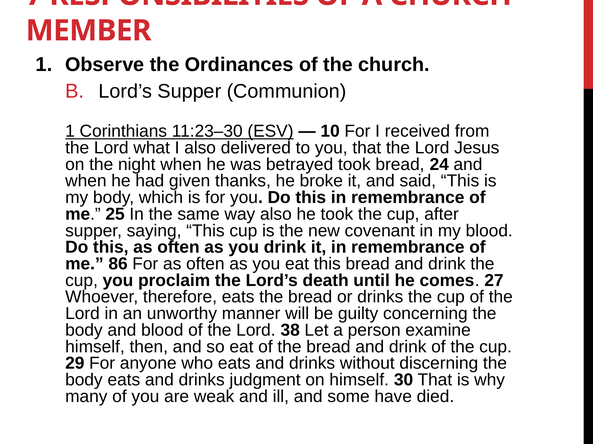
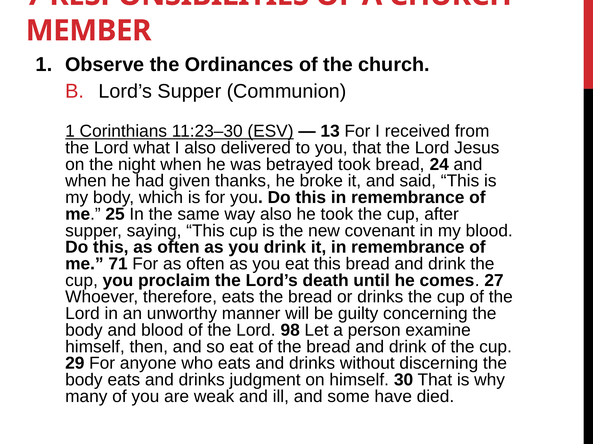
10: 10 -> 13 (330, 131)
86: 86 -> 71 (118, 264)
38: 38 -> 98 (290, 331)
